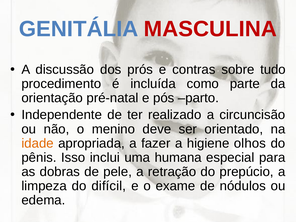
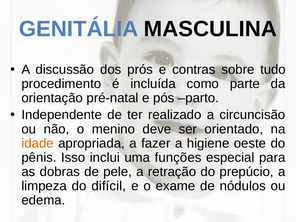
MASCULINA colour: red -> black (210, 29)
olhos: olhos -> oeste (250, 143)
humana: humana -> funções (178, 158)
